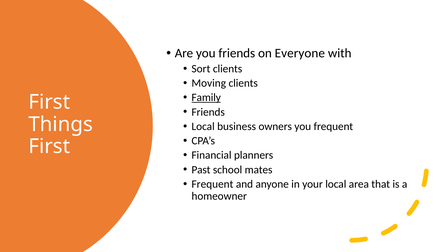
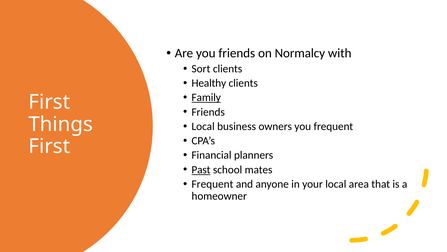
Everyone: Everyone -> Normalcy (300, 53)
Moving: Moving -> Healthy (209, 83)
Past underline: none -> present (201, 169)
